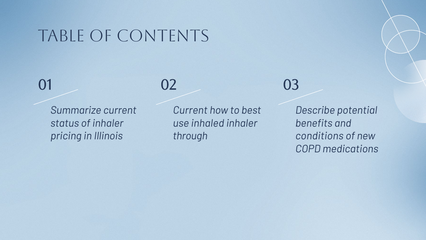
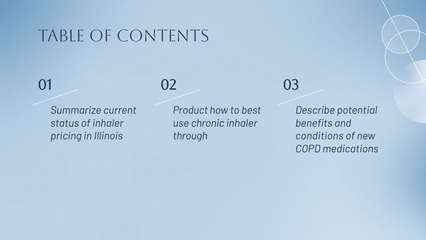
Current: Current -> Product (190, 110)
inhaled: inhaled -> chronic (208, 123)
